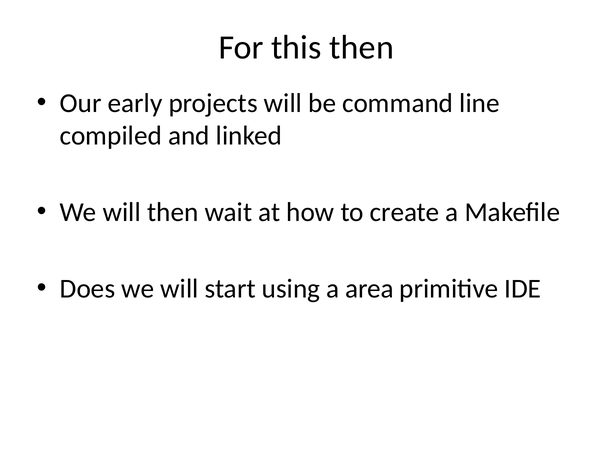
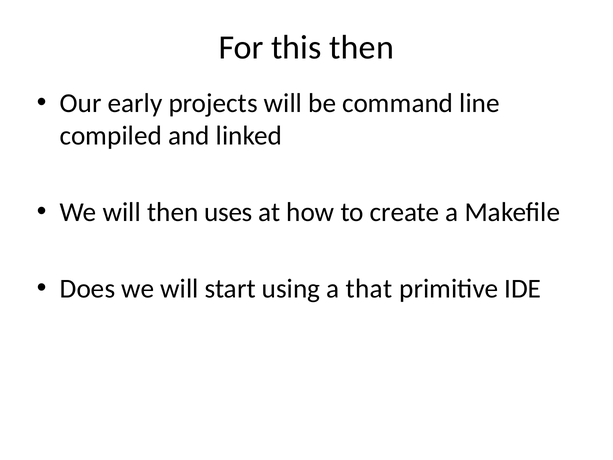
wait: wait -> uses (228, 212)
area: area -> that (369, 288)
